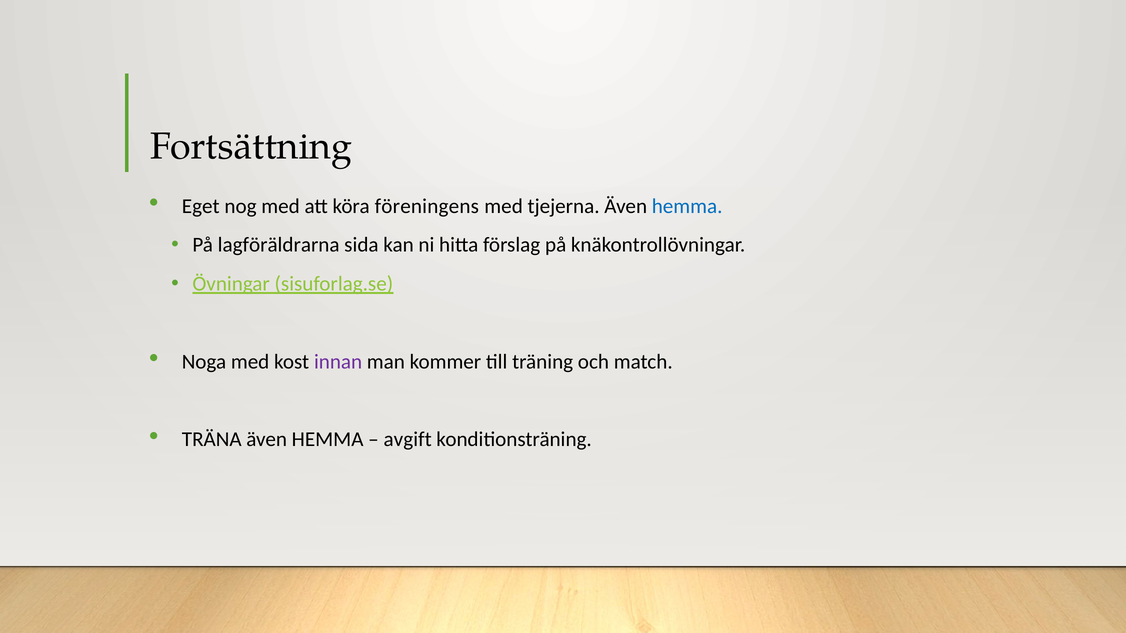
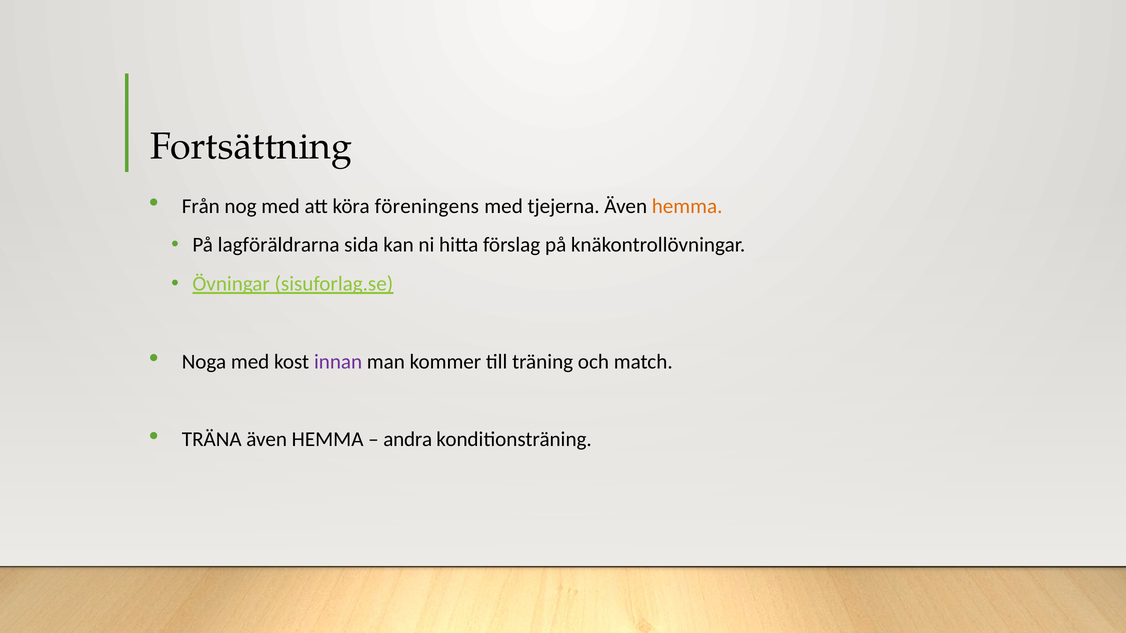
Eget: Eget -> Från (201, 206)
hemma colour: blue -> orange (687, 206)
avgift: avgift -> andra (408, 440)
